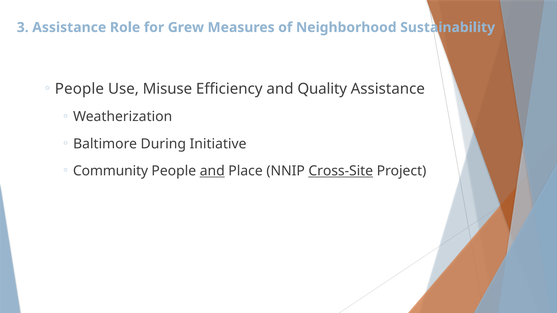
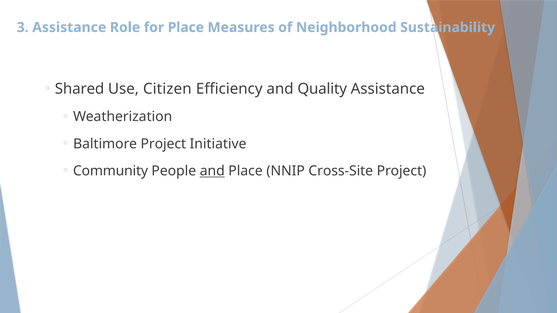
for Grew: Grew -> Place (186, 27)
People: People -> Shared (80, 89)
Misuse: Misuse -> Citizen (167, 89)
Baltimore During: During -> Project (163, 144)
Cross-Site underline: present -> none (341, 171)
